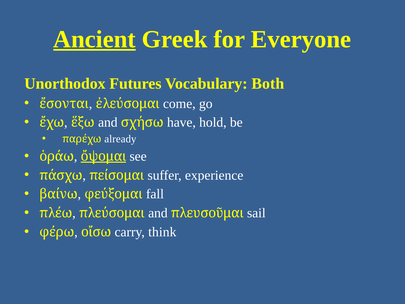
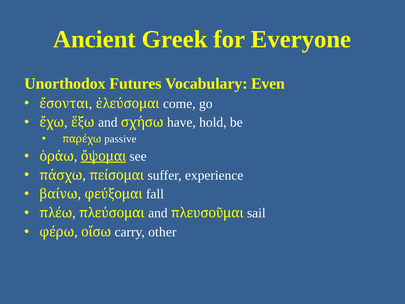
Ancient underline: present -> none (95, 39)
Both: Both -> Even (268, 83)
already: already -> passive (120, 139)
think: think -> other (162, 232)
